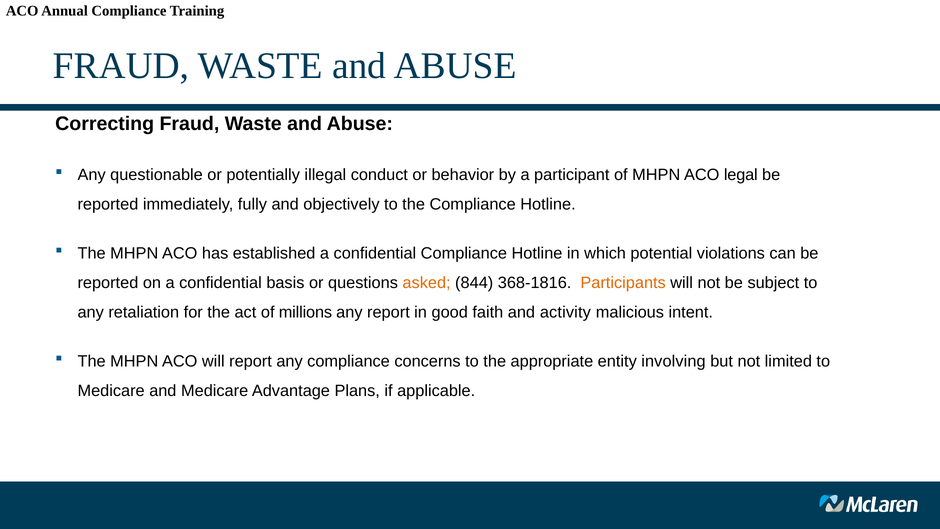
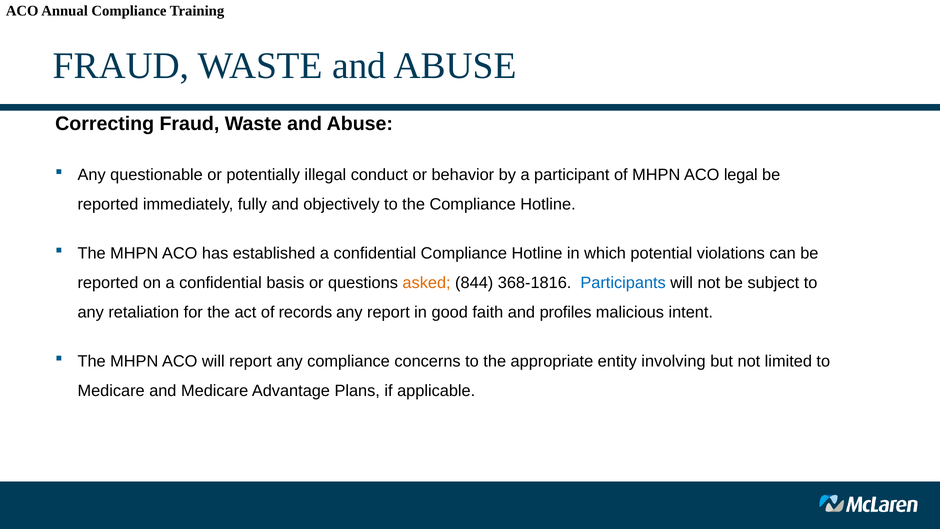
Participants colour: orange -> blue (623, 283)
millions: millions -> records (305, 312)
activity: activity -> profiles (566, 312)
